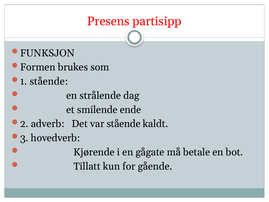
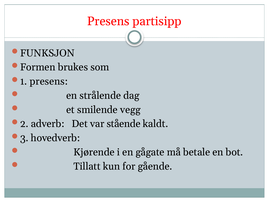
1 stående: stående -> presens (49, 81)
ende: ende -> vegg (130, 110)
